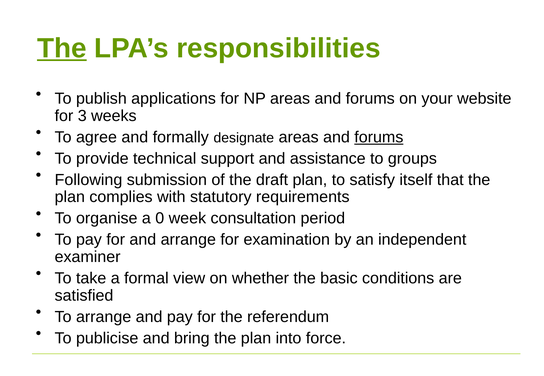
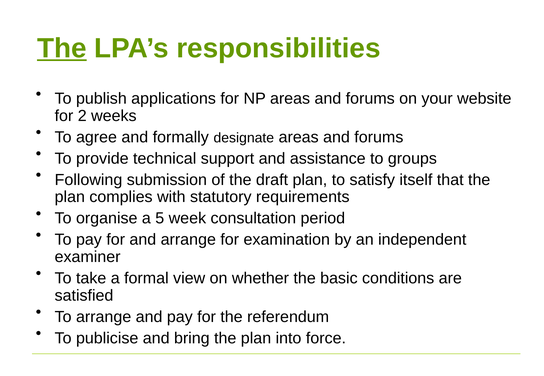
3: 3 -> 2 (82, 116)
forums underline: present -> none (379, 137)
0: 0 -> 5 (160, 219)
